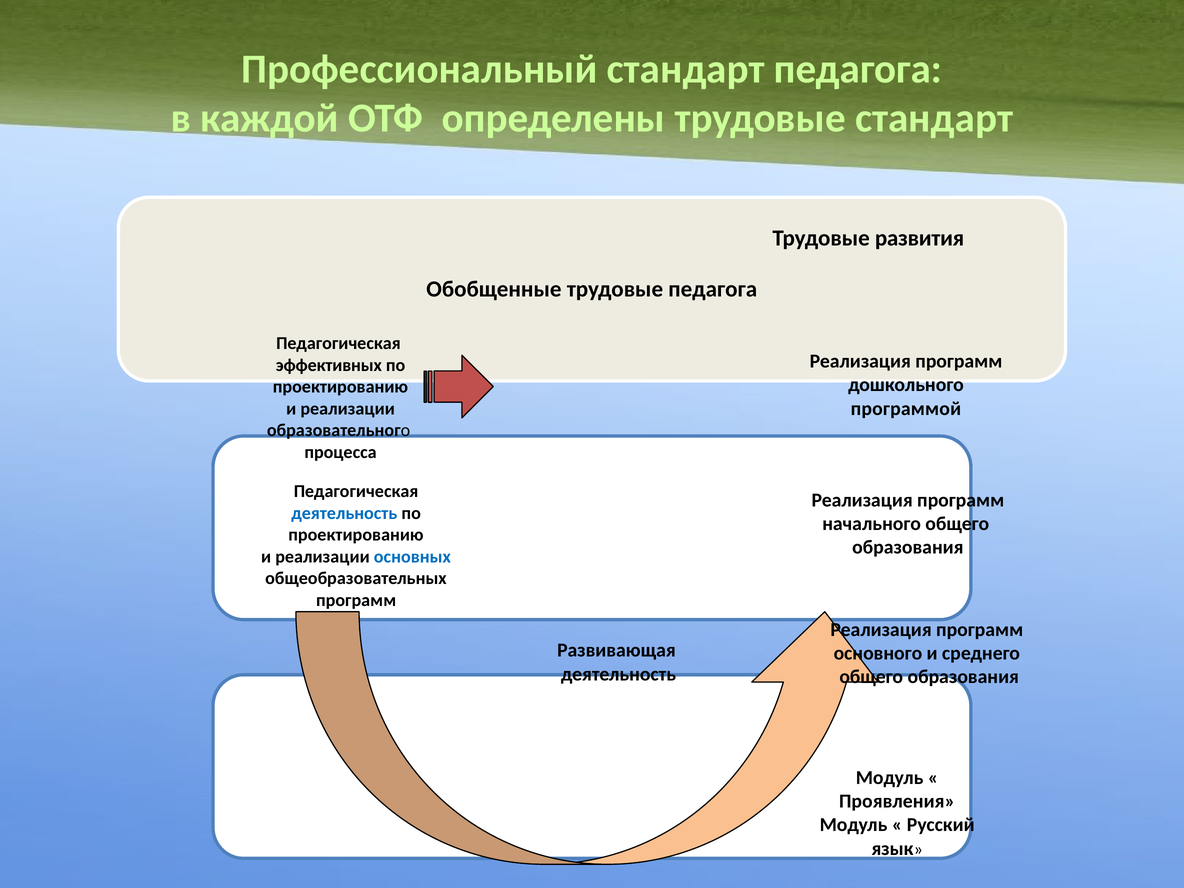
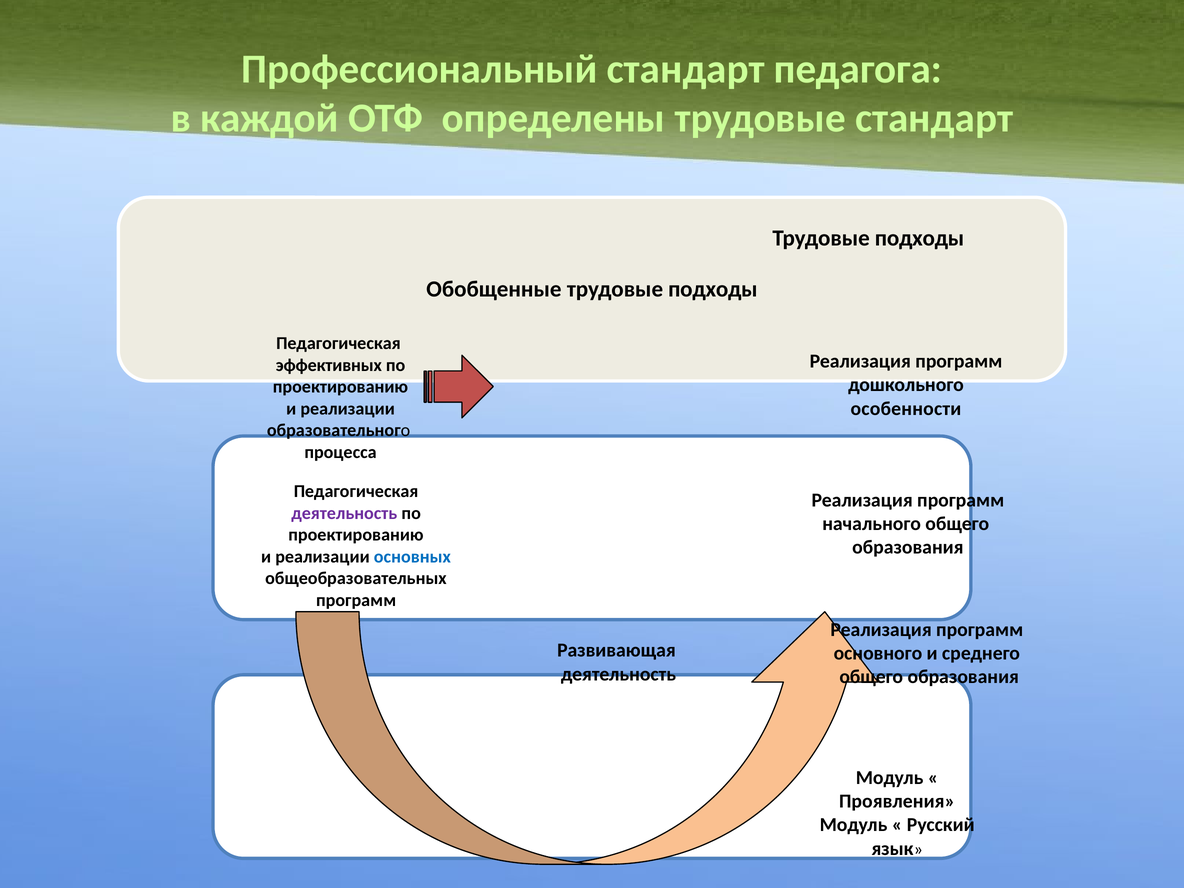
развития: развития -> подходы (920, 238)
педагога: педагога -> подходы (713, 289)
программой: программой -> особенности (906, 409)
деятельность colour: blue -> purple (344, 513)
